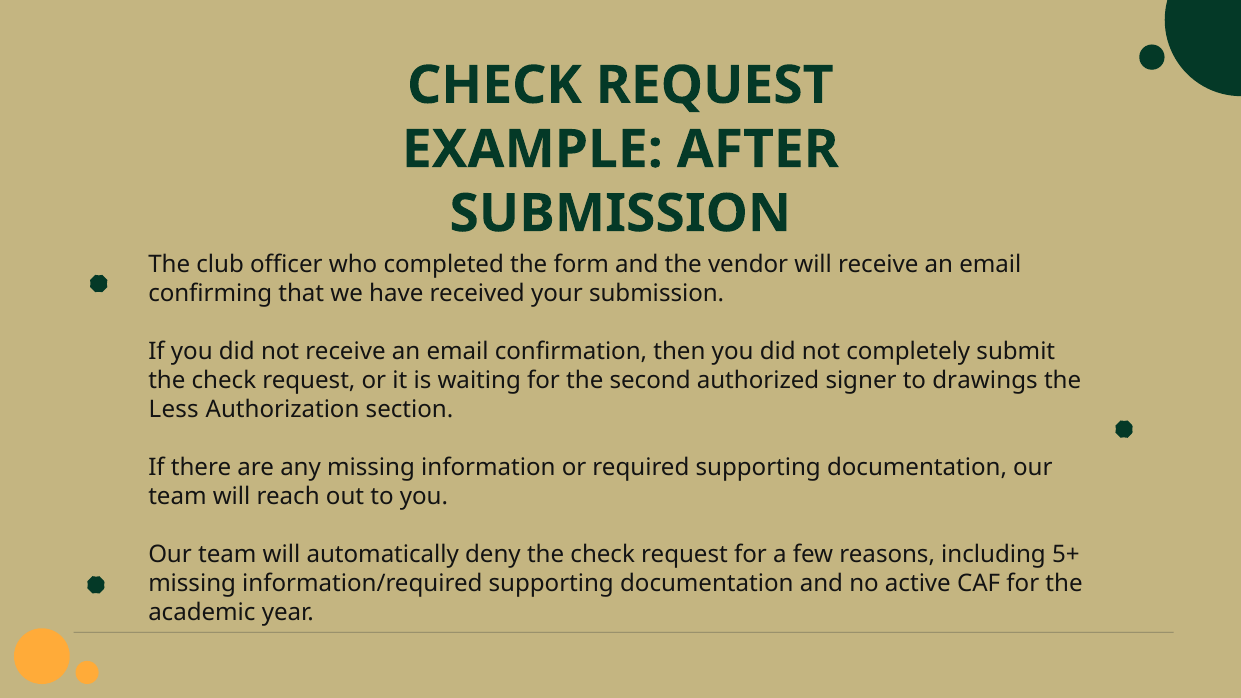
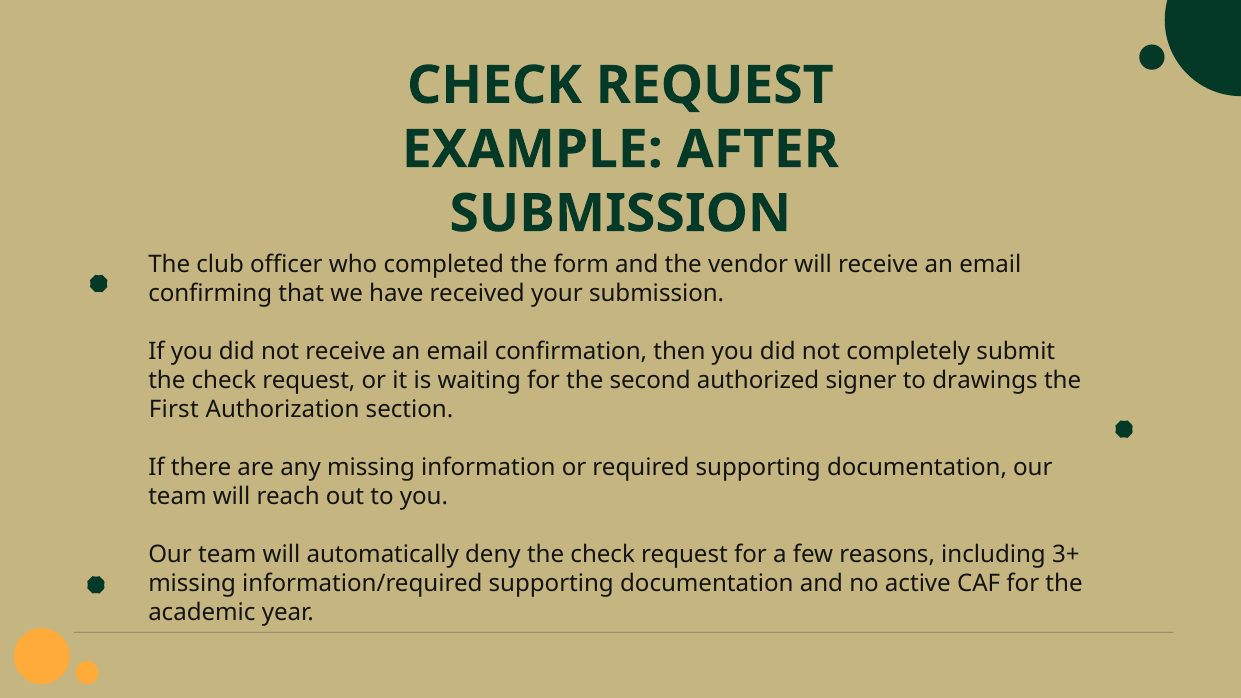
Less: Less -> First (174, 410)
5+: 5+ -> 3+ (1066, 554)
